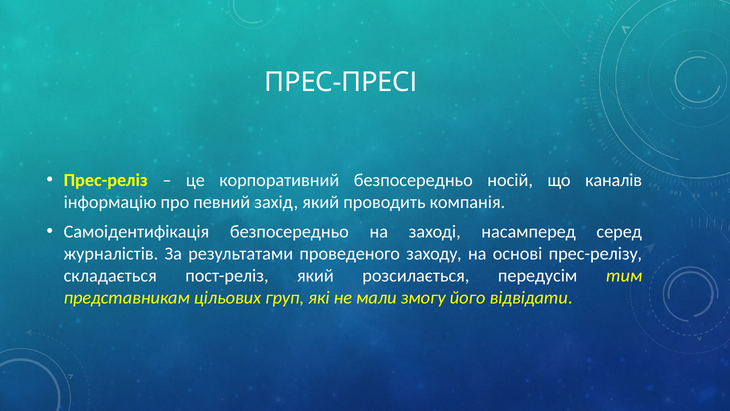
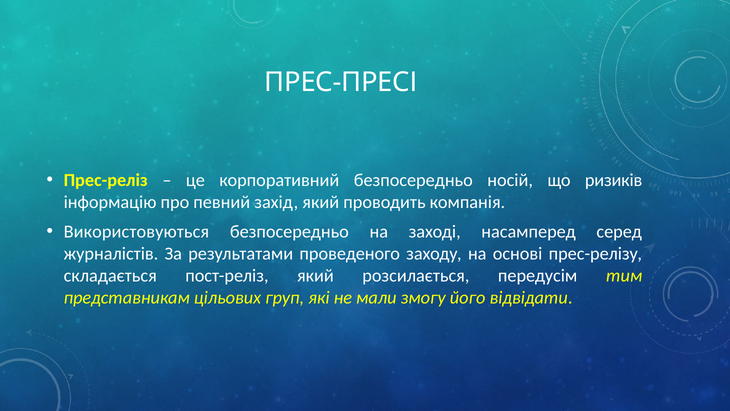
каналів: каналів -> ризиків (614, 180)
Самоідентифікація: Самоідентифікація -> Використовуються (136, 232)
